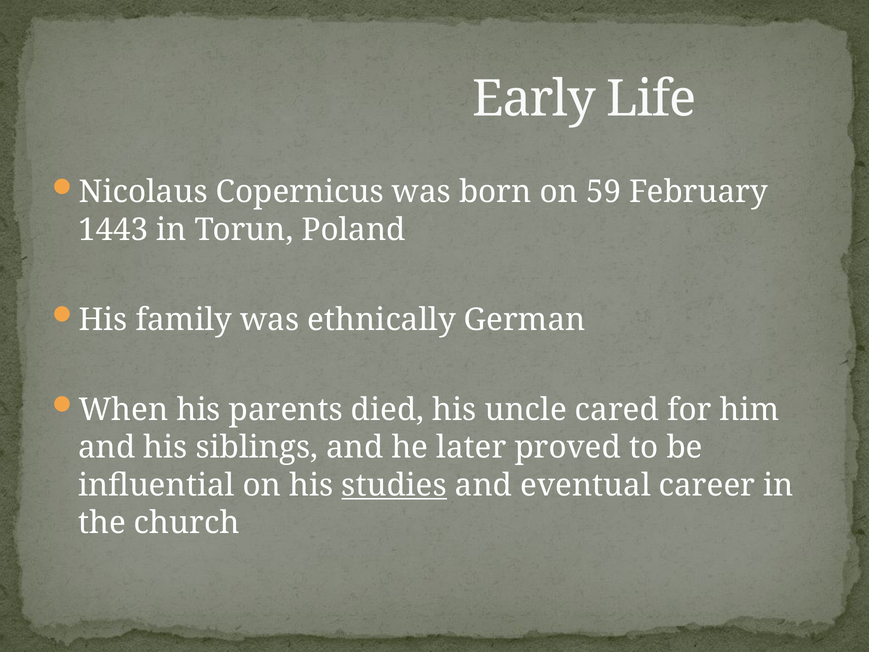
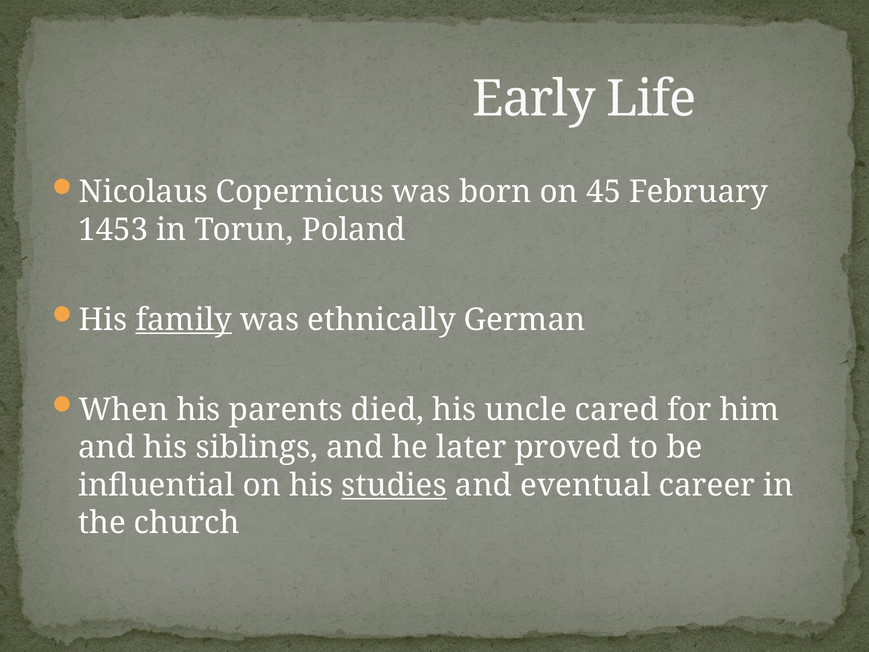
59: 59 -> 45 (604, 192)
1443: 1443 -> 1453 (113, 230)
family underline: none -> present (184, 320)
